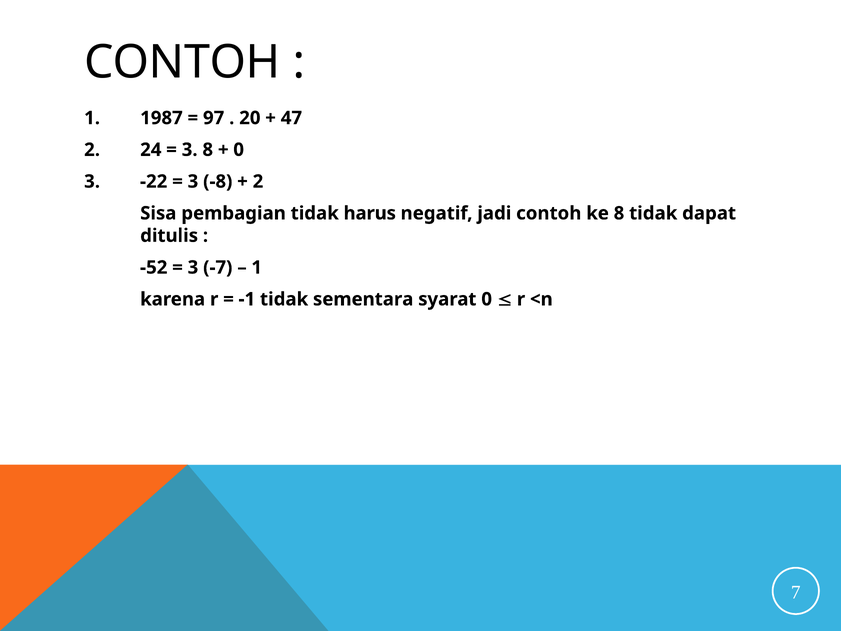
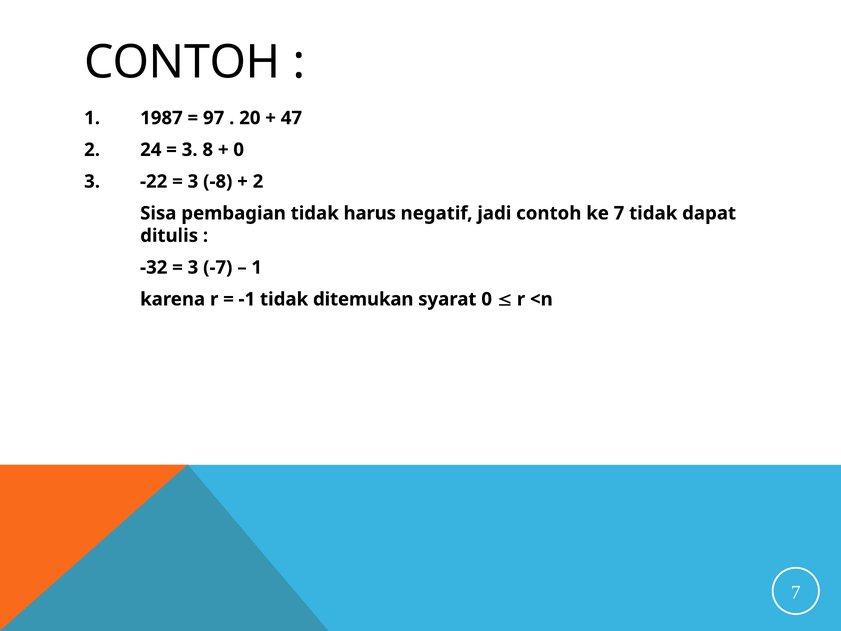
ke 8: 8 -> 7 (619, 213)
-52: -52 -> -32 (154, 267)
sementara: sementara -> ditemukan (363, 299)
